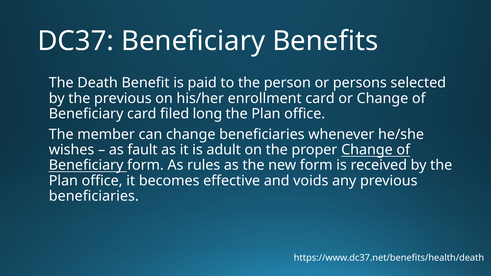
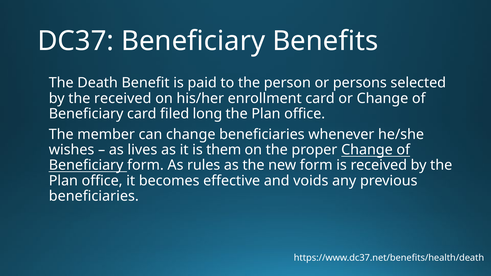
the previous: previous -> received (123, 98)
fault: fault -> lives (142, 150)
adult: adult -> them (224, 150)
